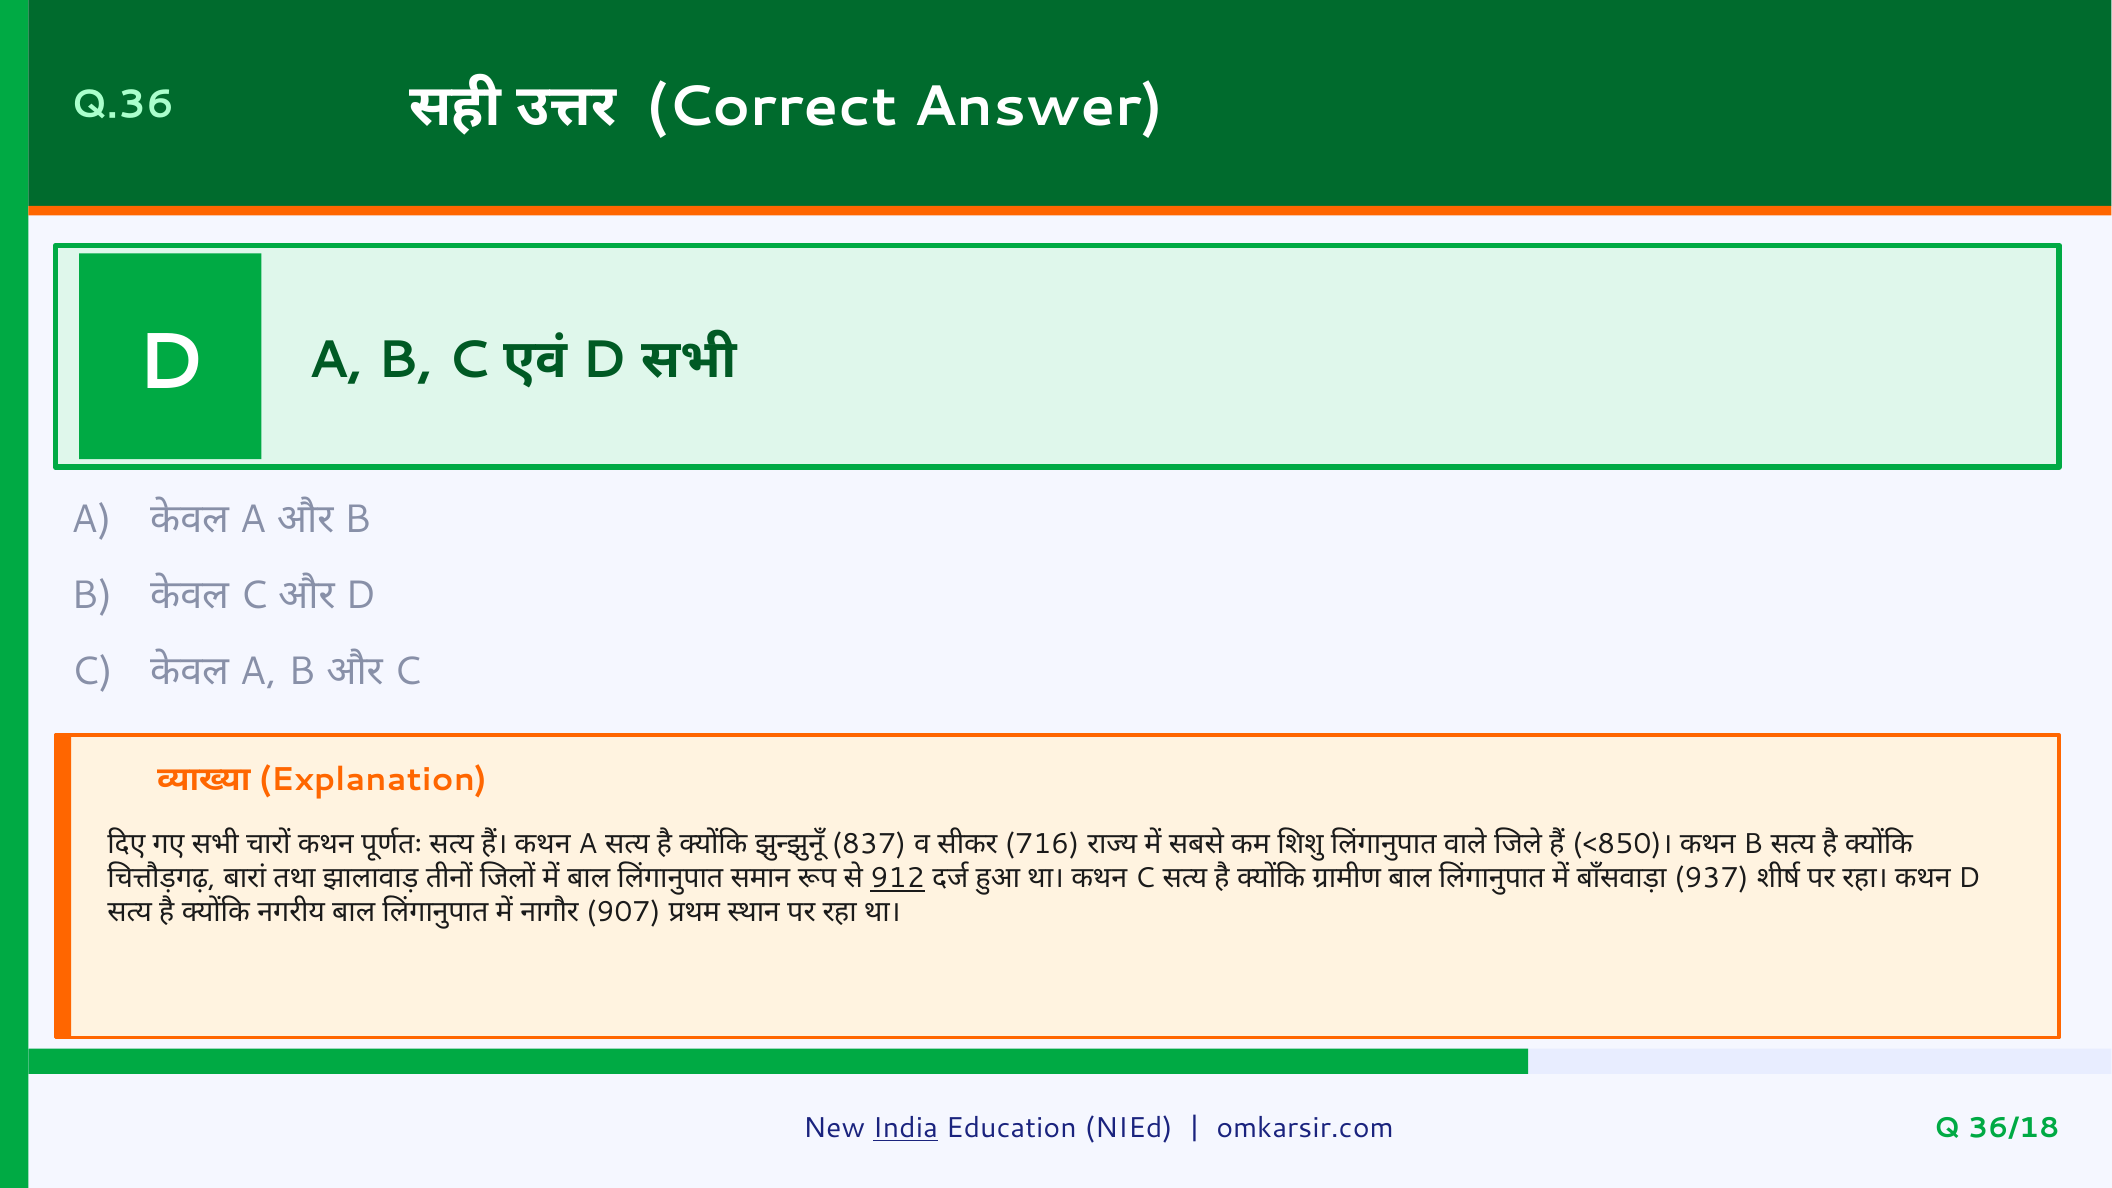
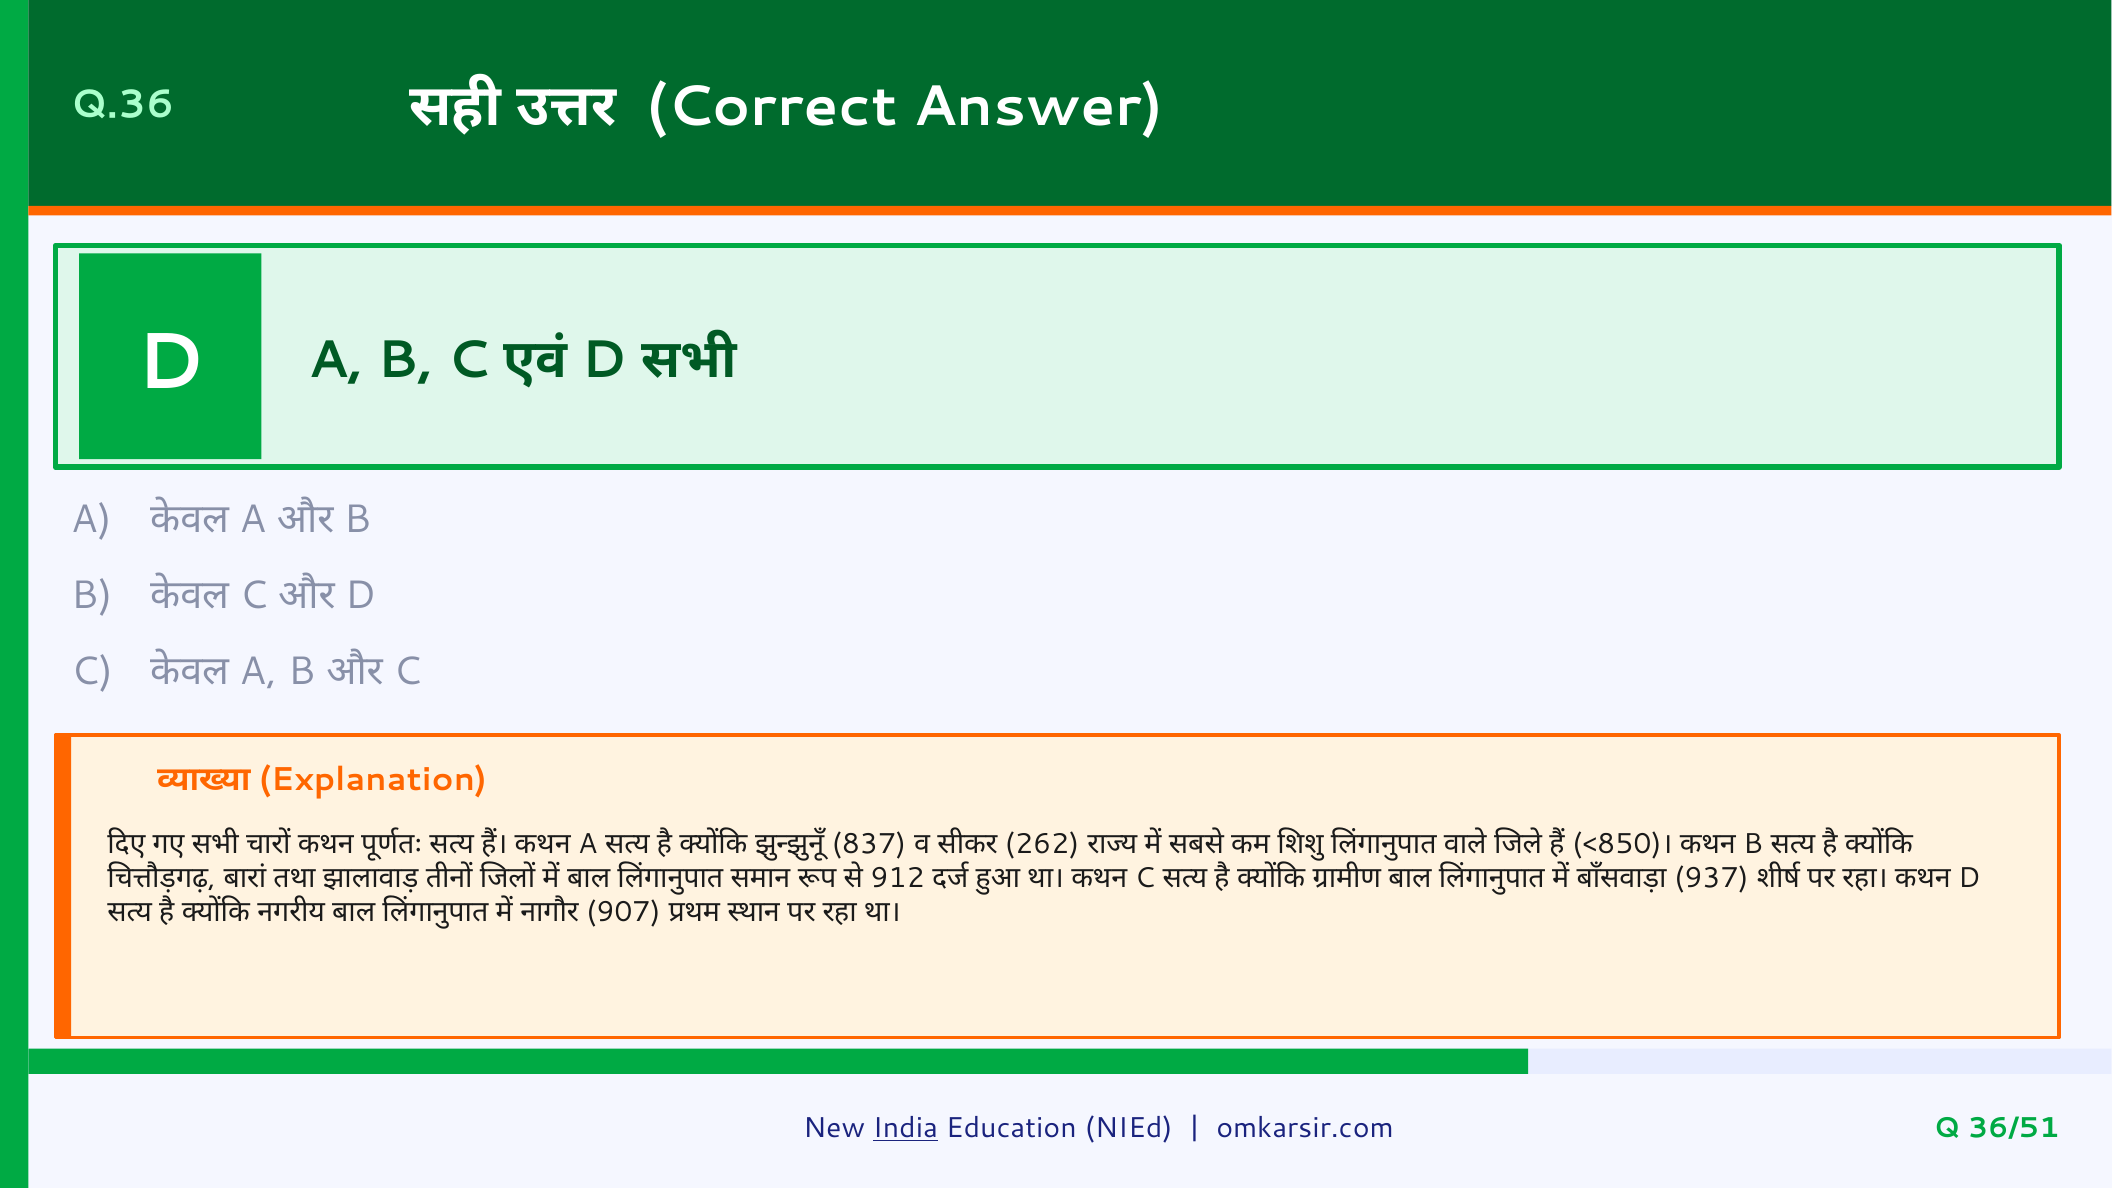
716: 716 -> 262 (1042, 844)
912 underline: present -> none (898, 878)
36/18: 36/18 -> 36/51 (2014, 1128)
